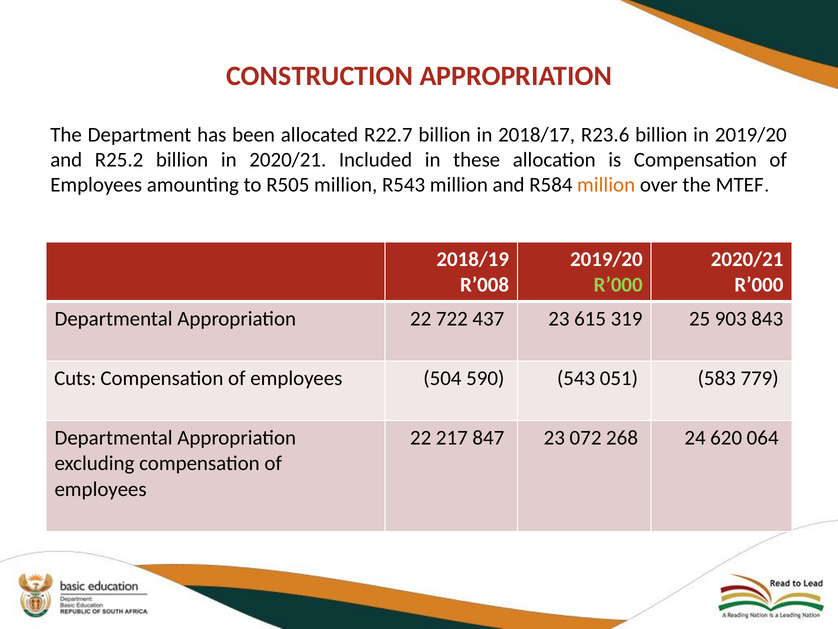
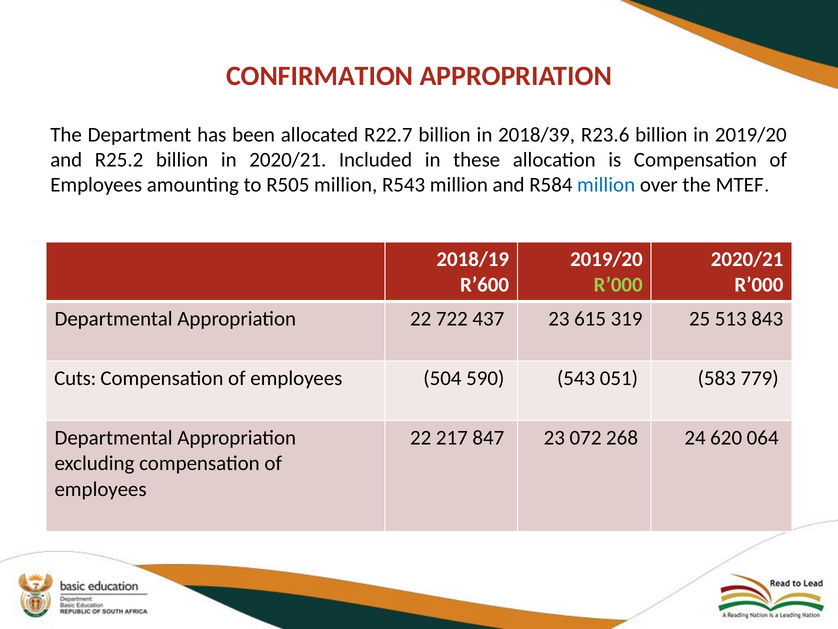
CONSTRUCTION: CONSTRUCTION -> CONFIRMATION (320, 76)
2018/17: 2018/17 -> 2018/39 (537, 134)
million colour: orange -> blue (606, 185)
R’008: R’008 -> R’600 (485, 284)
903: 903 -> 513 (731, 318)
